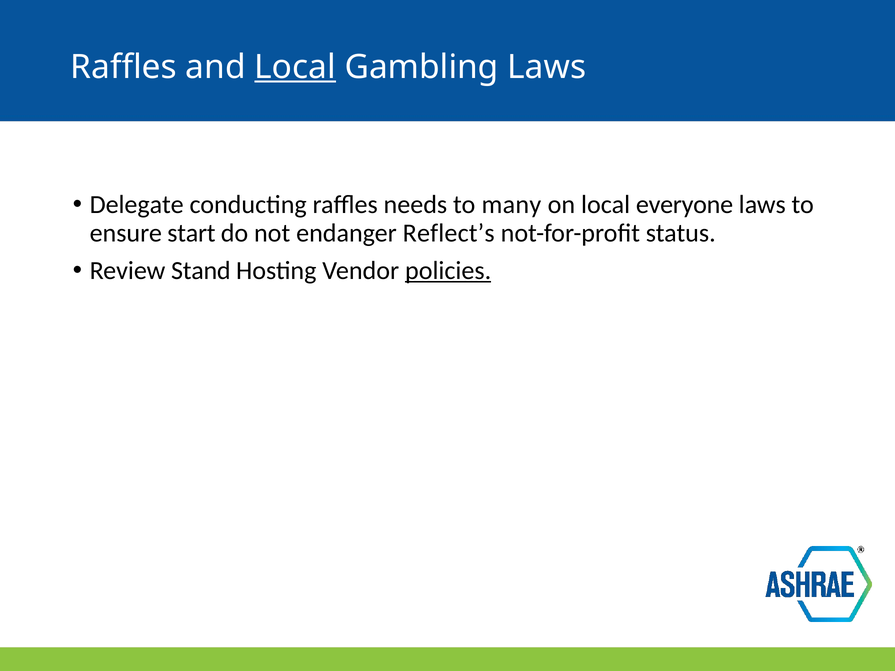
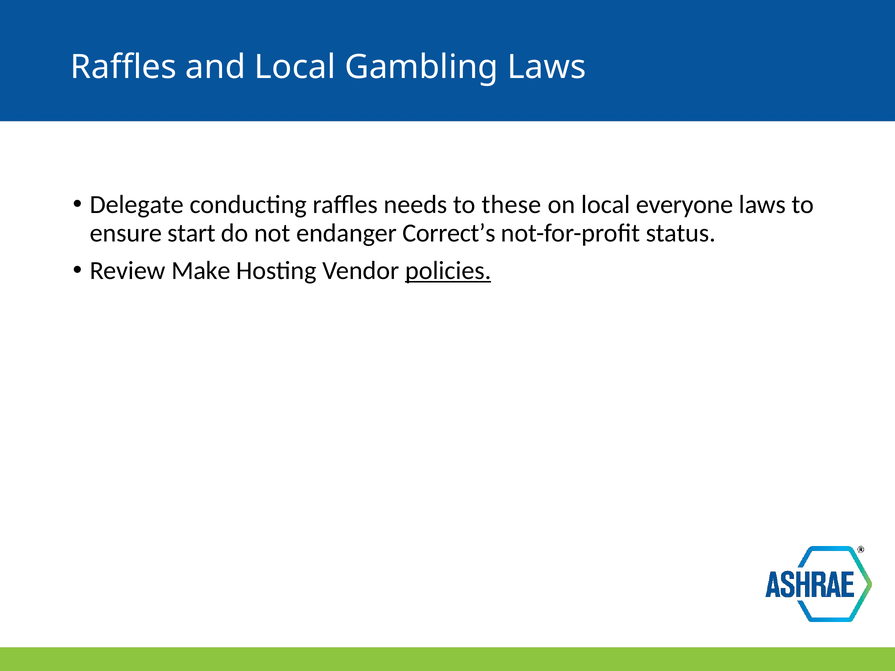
Local underline: present -> none (295, 67)
many: many -> these (511, 205)
Reflect’s: Reflect’s -> Correct’s (449, 233)
Stand: Stand -> Make (201, 271)
